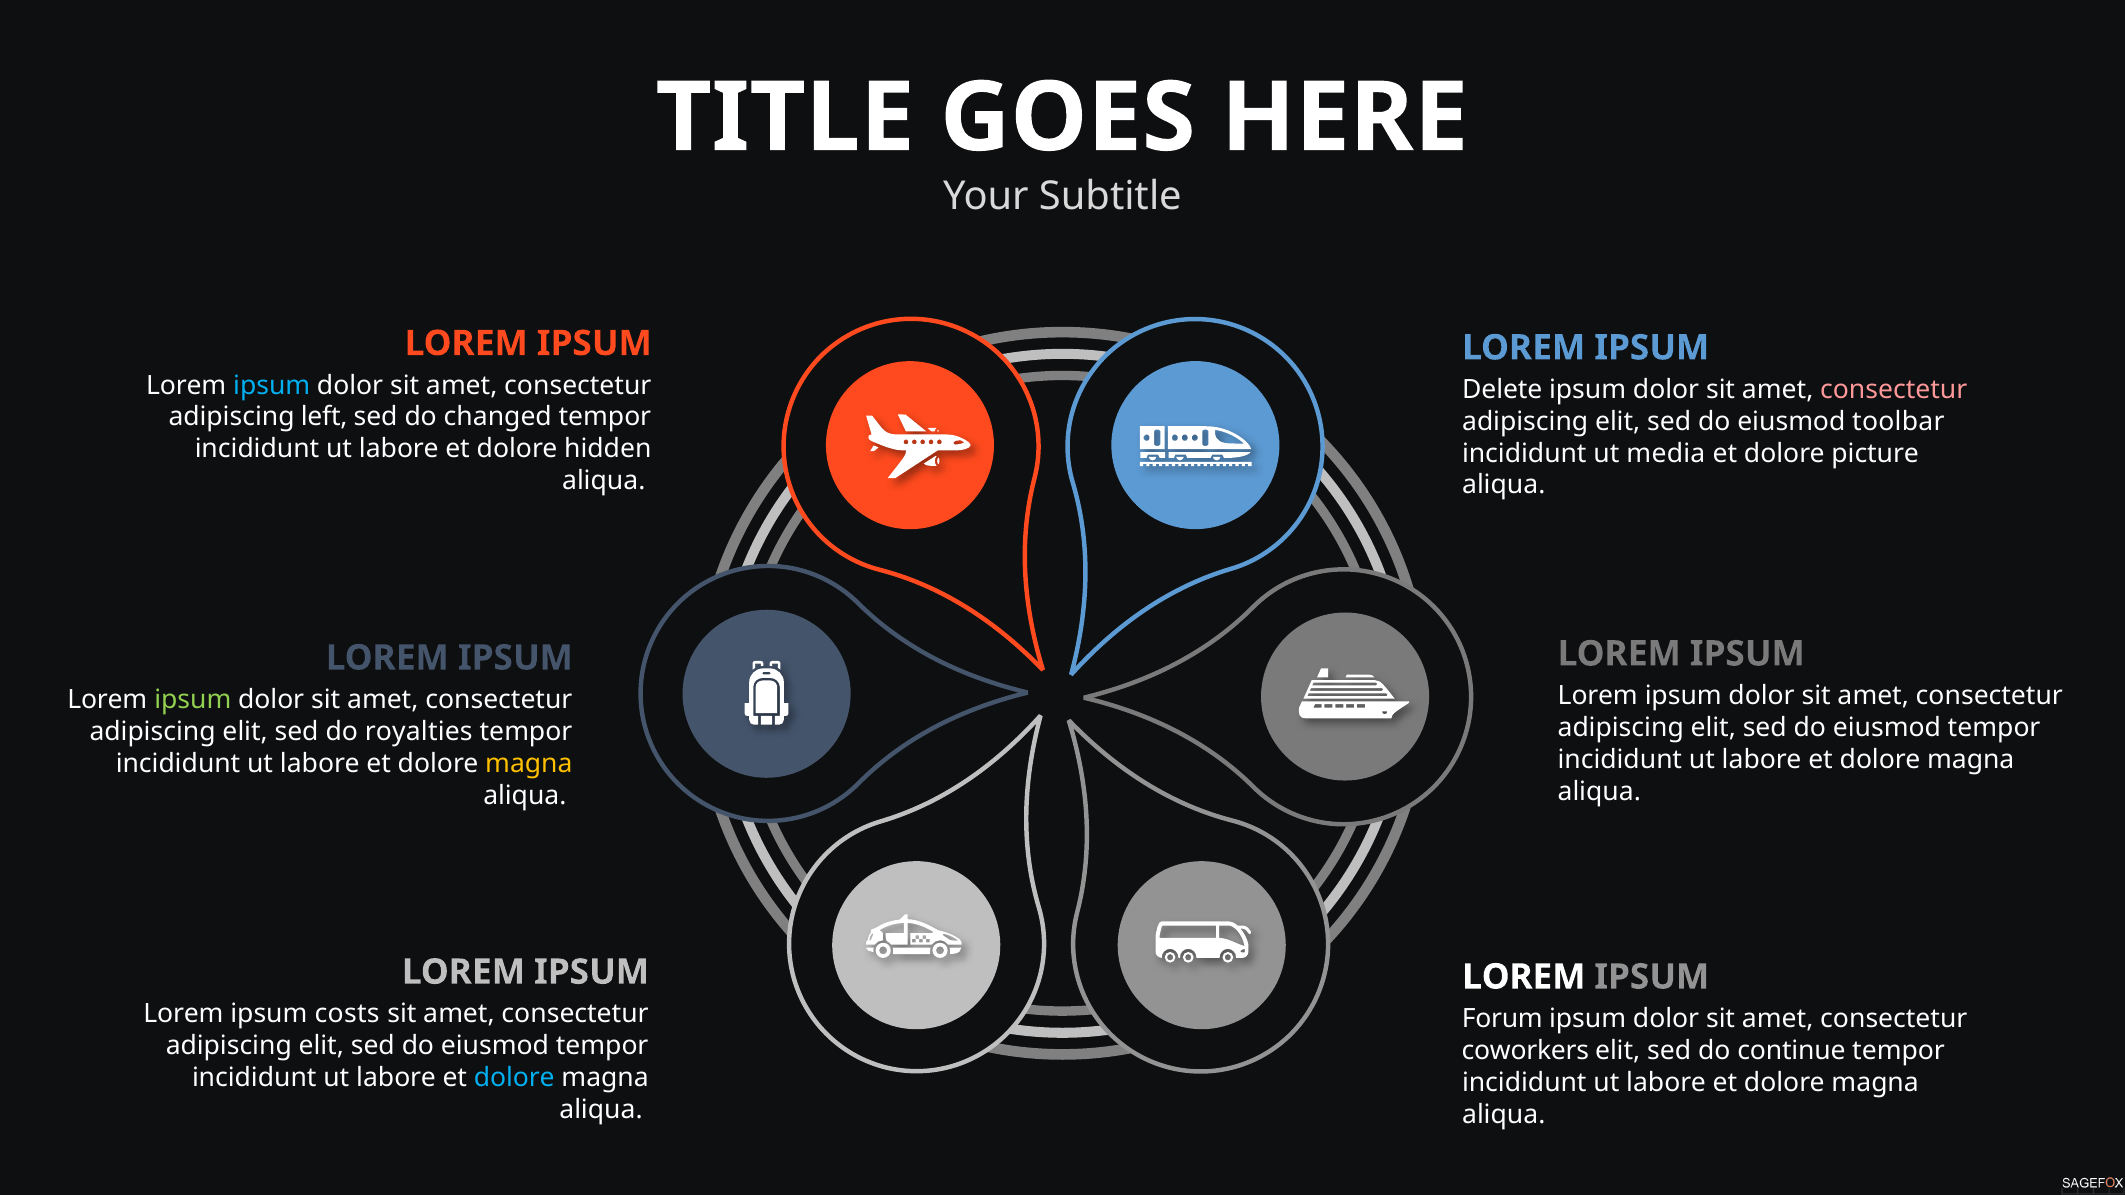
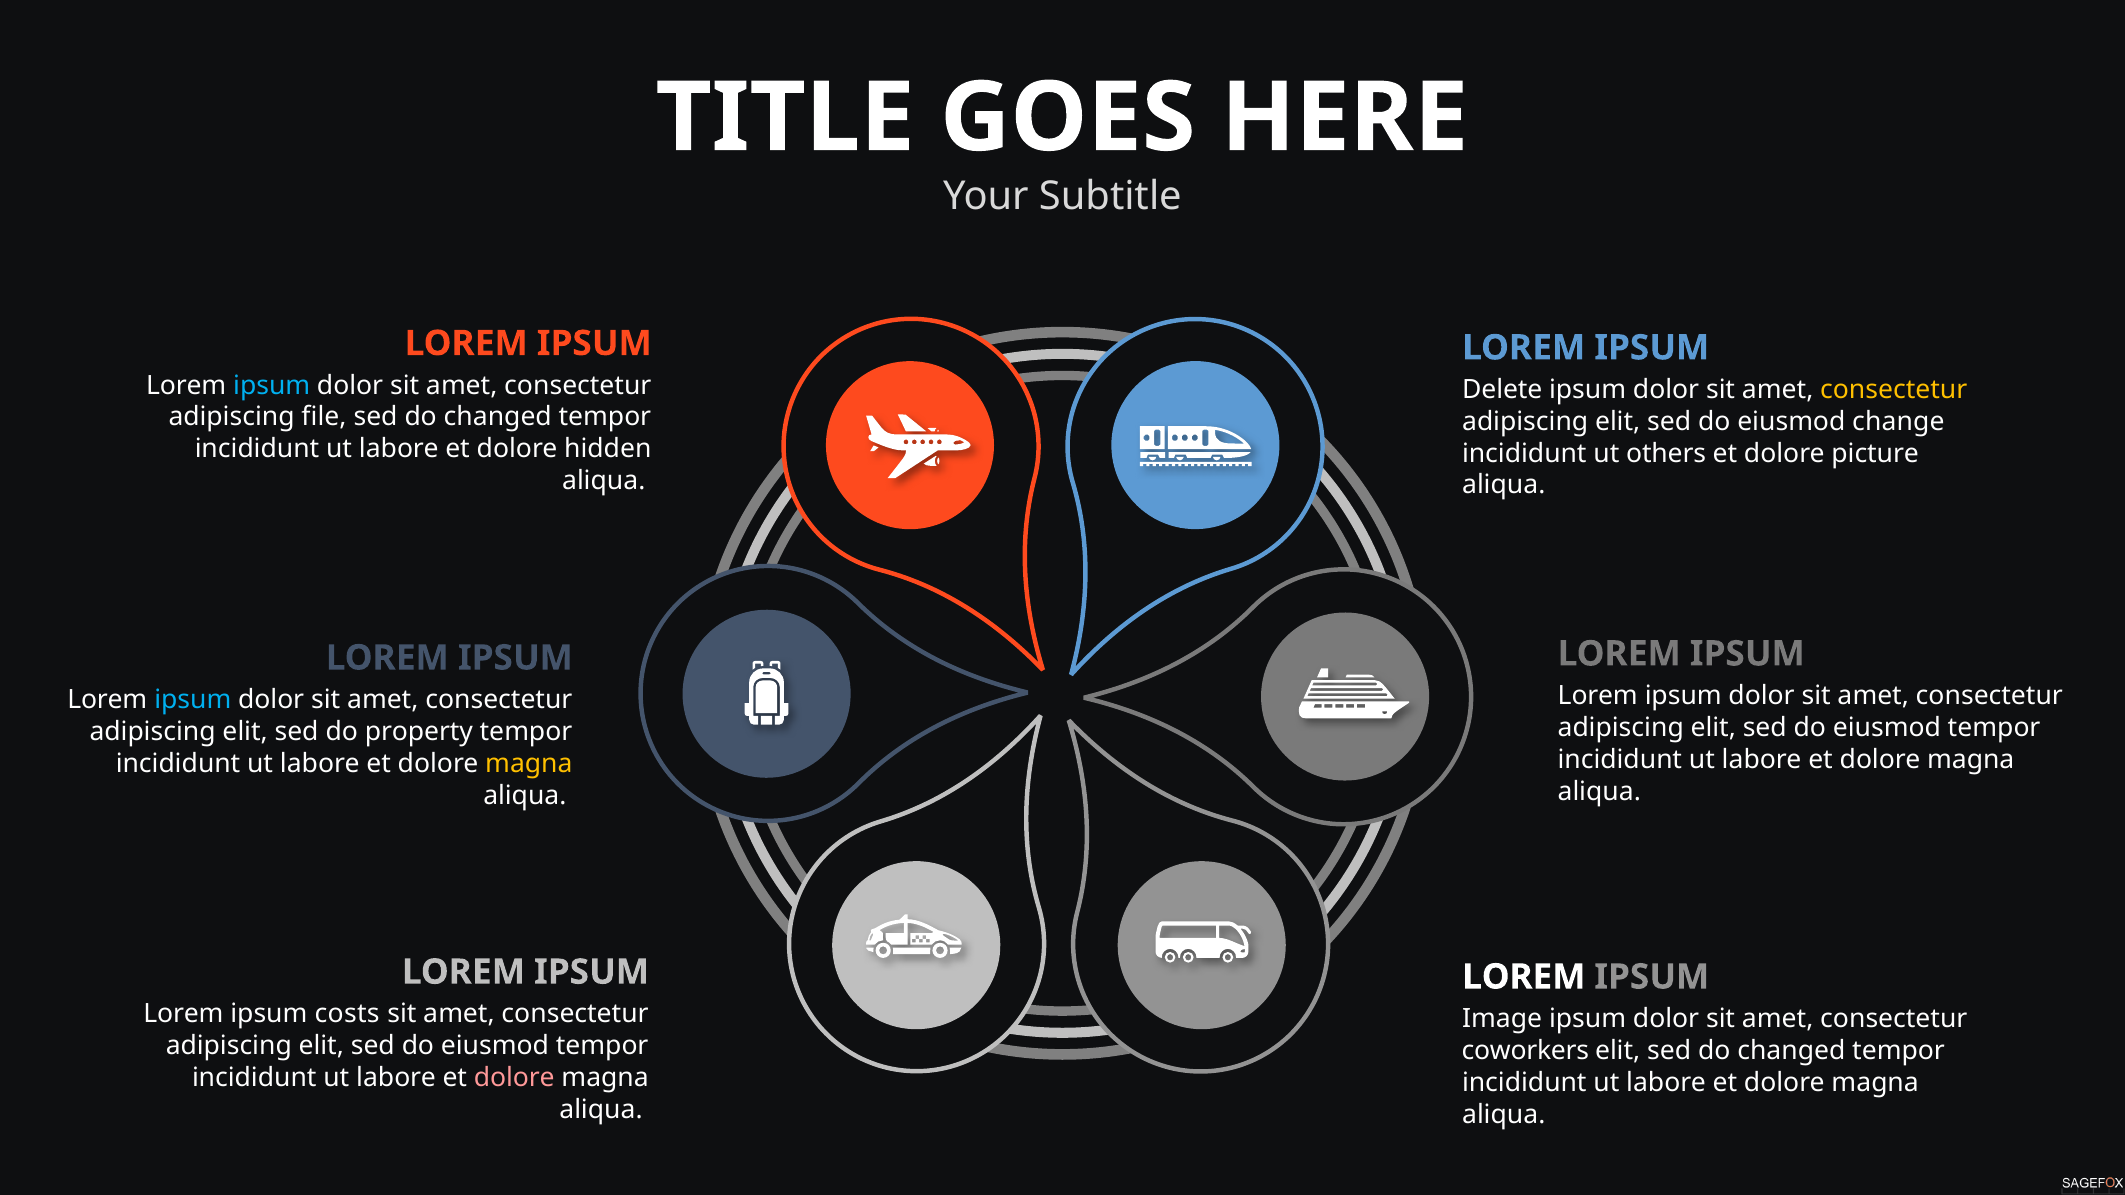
consectetur colour: pink -> yellow (1894, 390)
left: left -> file (324, 417)
toolbar: toolbar -> change (1898, 422)
media: media -> others (1666, 453)
ipsum colour: light green -> light blue (193, 700)
royalties: royalties -> property (419, 732)
Forum: Forum -> Image (1502, 1019)
elit sed do continue: continue -> changed (1791, 1051)
dolore colour: light blue -> pink (514, 1078)
